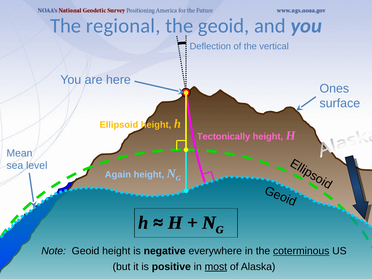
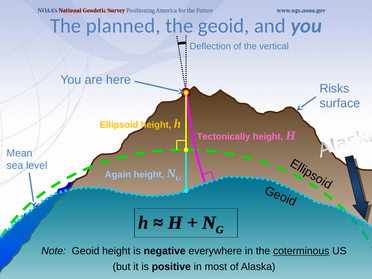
regional: regional -> planned (123, 26)
Ones: Ones -> Risks (334, 88)
most underline: present -> none (216, 267)
